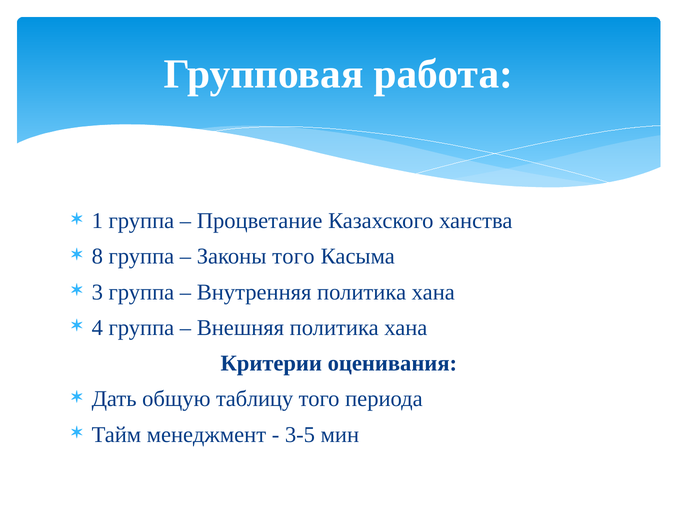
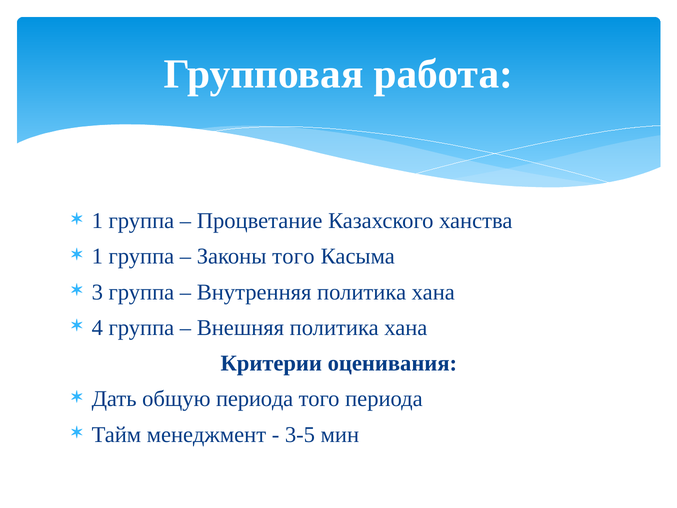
8: 8 -> 1 (97, 256)
общую таблицу: таблицу -> периода (255, 399)
